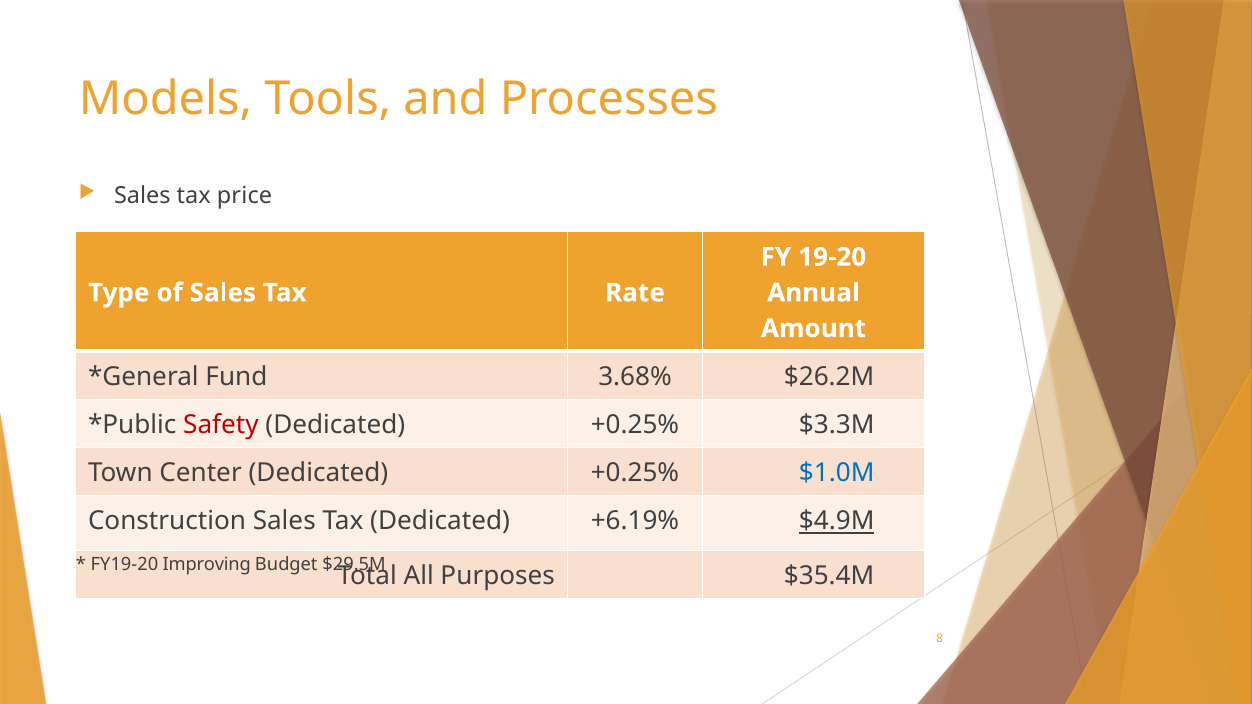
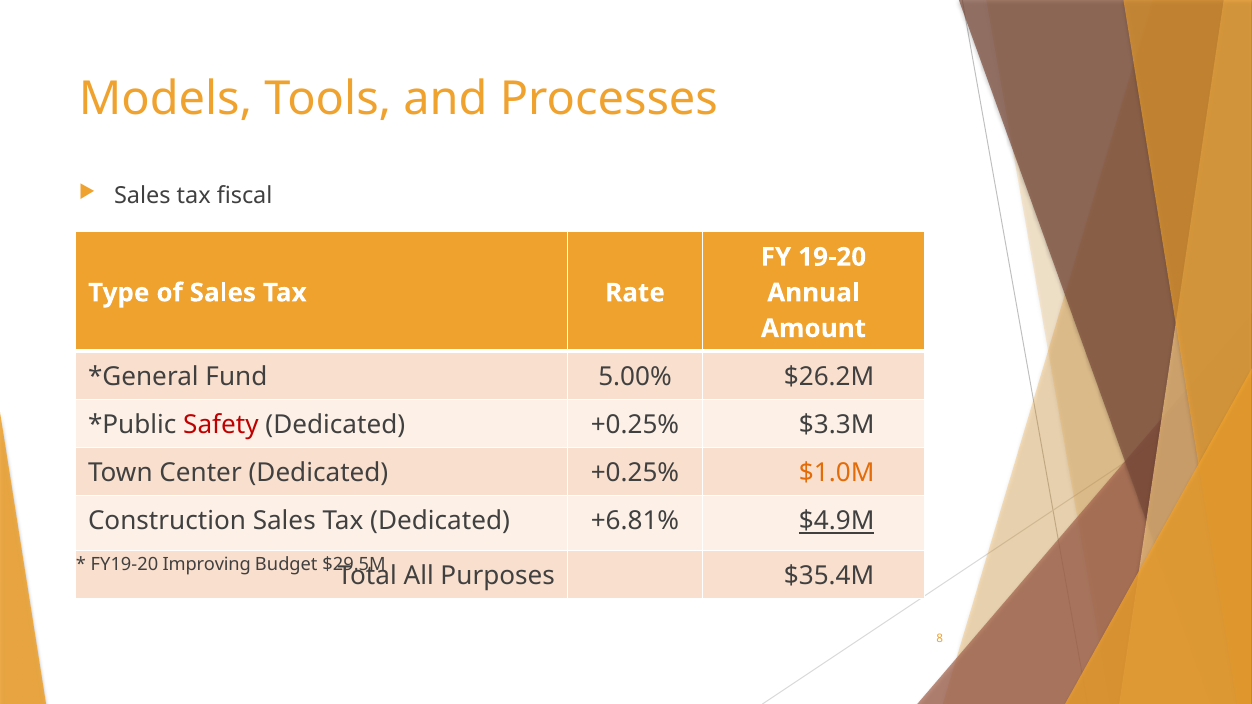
price: price -> fiscal (245, 196)
3.68%: 3.68% -> 5.00% (635, 377)
$1.0M colour: blue -> orange (837, 473)
+6.19%: +6.19% -> +6.81% (635, 521)
